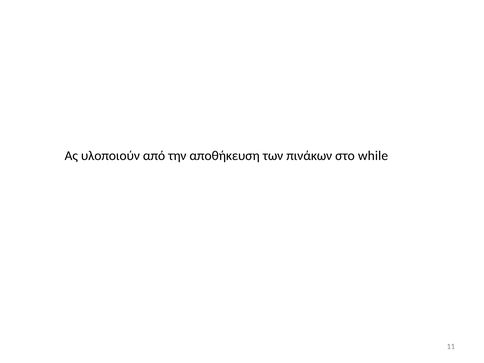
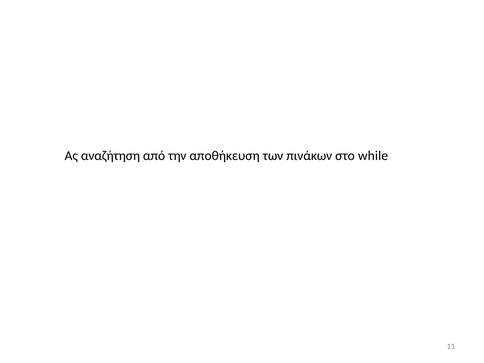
υλοποιούν: υλοποιούν -> αναζήτηση (110, 156)
